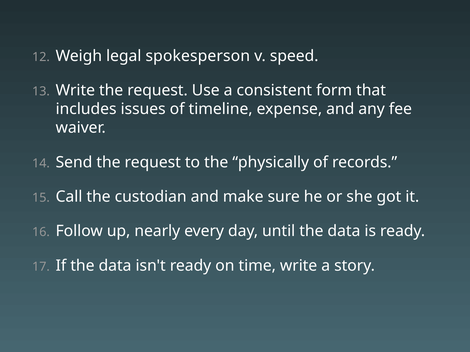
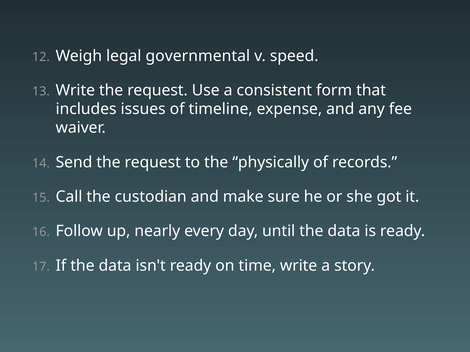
spokesperson: spokesperson -> governmental (198, 56)
